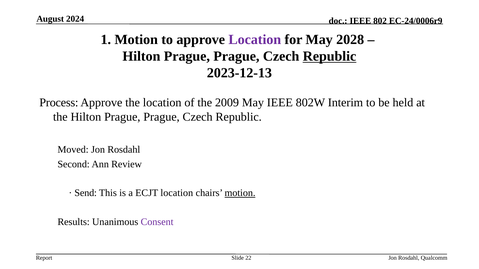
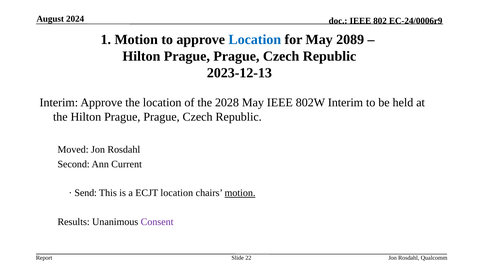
Location colour: purple -> blue (255, 40)
2028: 2028 -> 2089 (350, 40)
Republic underline: present -> none (330, 56)
Process: Process -> Interim (59, 103)
2009: 2009 -> 2028 (227, 103)
Review: Review -> Current (127, 164)
